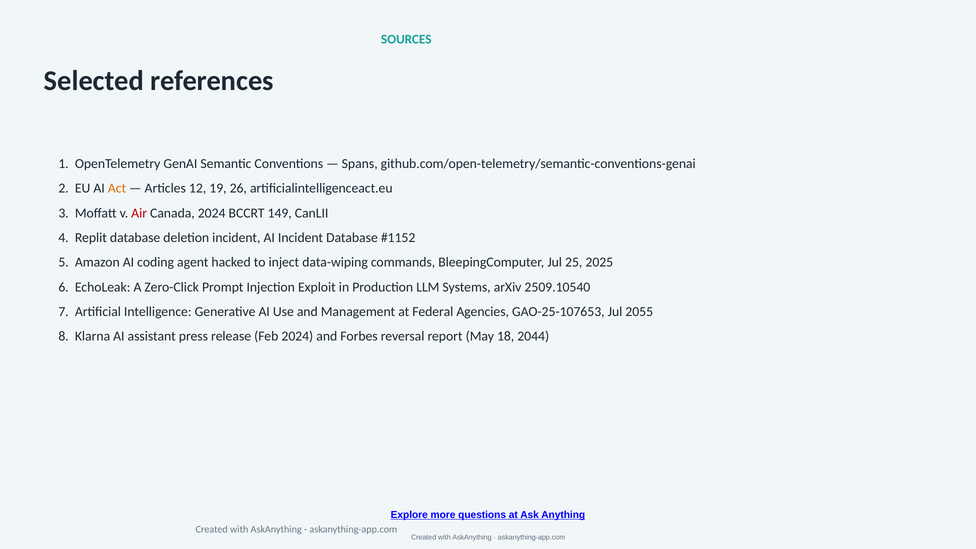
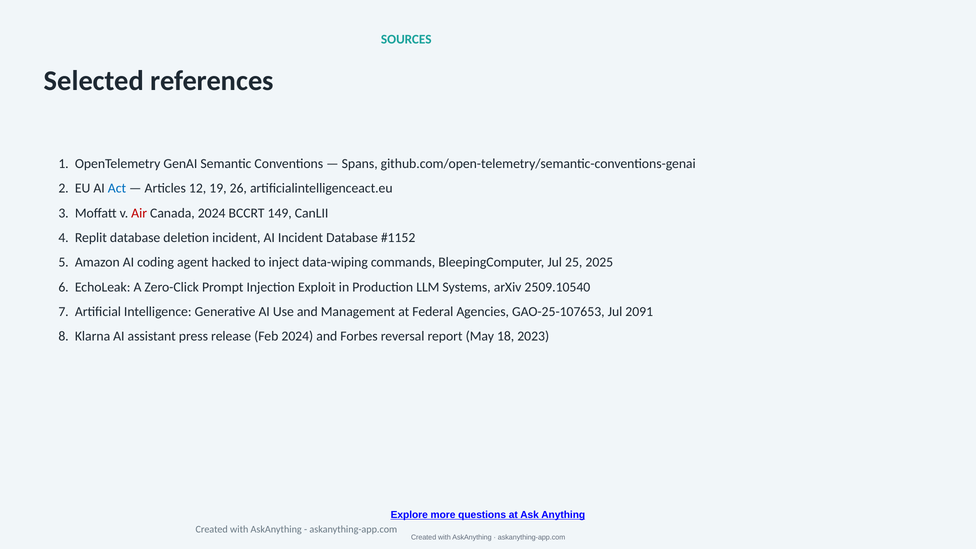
Act colour: orange -> blue (117, 188)
2055: 2055 -> 2091 (639, 312)
2044: 2044 -> 2023 (533, 336)
